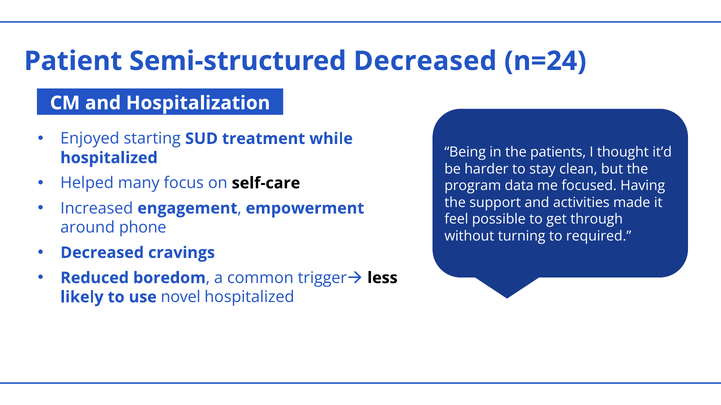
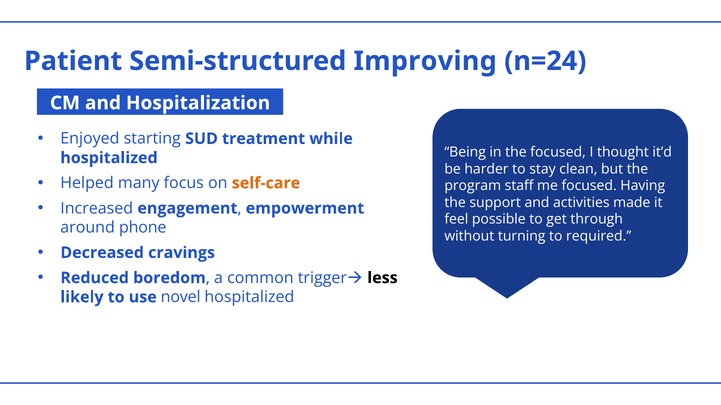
Semi-structured Decreased: Decreased -> Improving (425, 61)
the patients: patients -> focused (558, 152)
self-care colour: black -> orange (266, 183)
data: data -> staff (519, 186)
